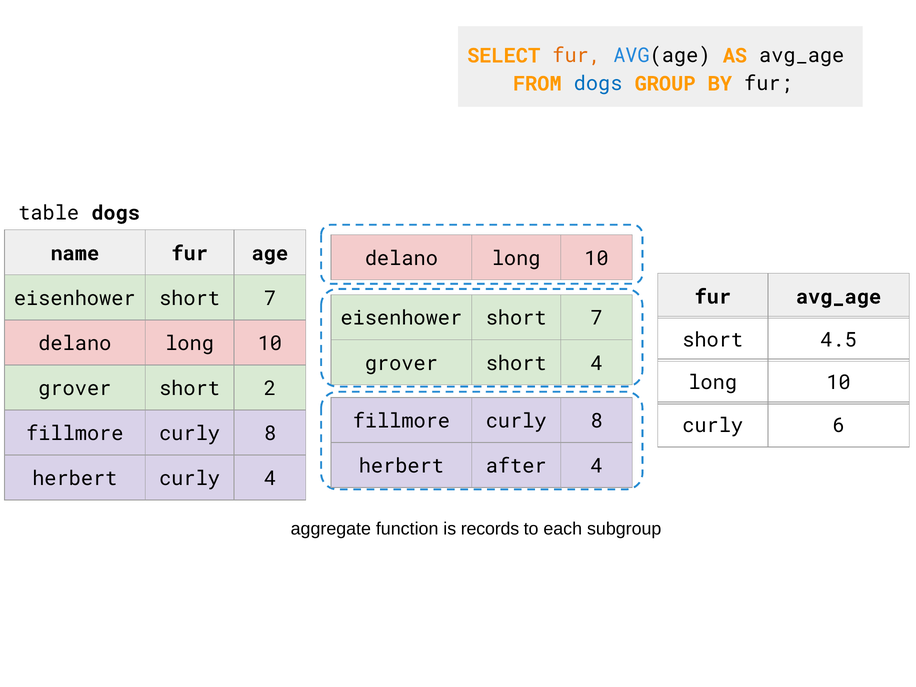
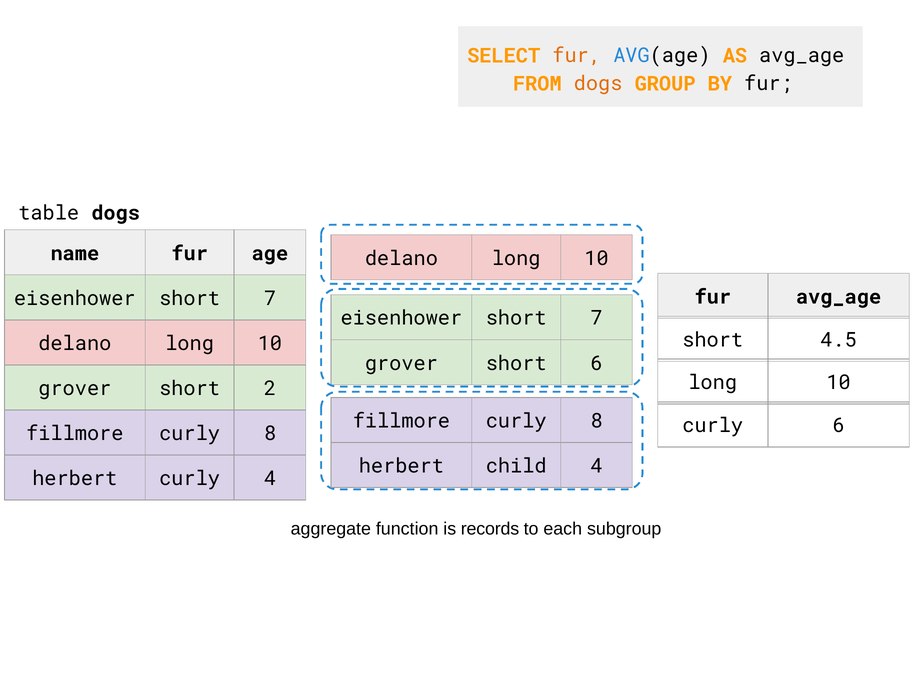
dogs colour: blue -> orange (598, 84)
short 4: 4 -> 6 (597, 363)
after: after -> child (516, 466)
